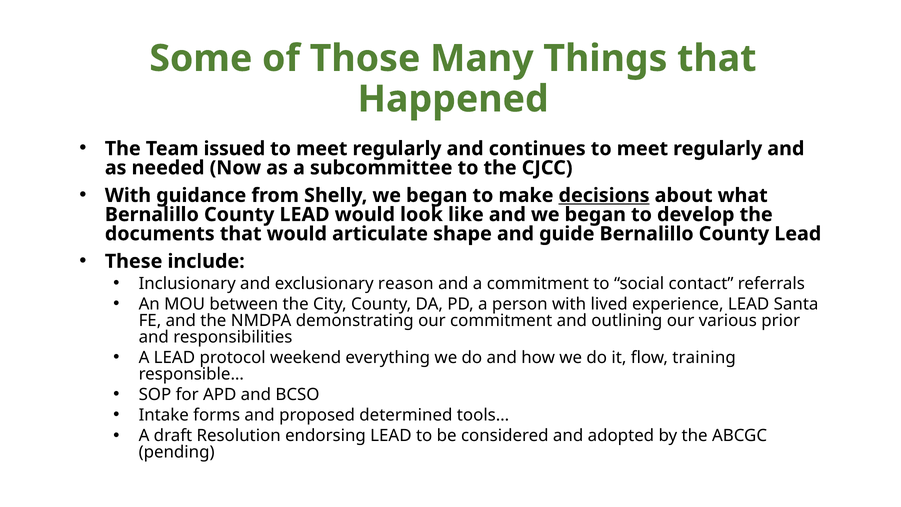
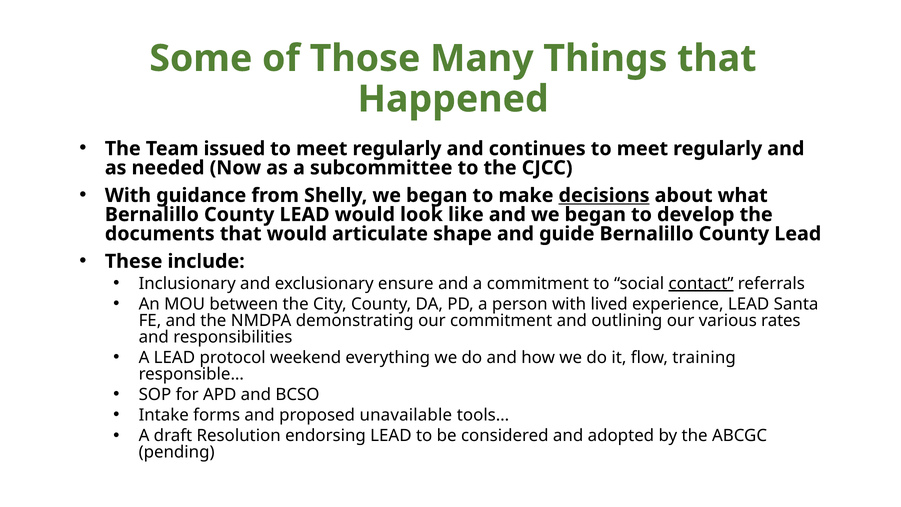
reason: reason -> ensure (406, 283)
contact underline: none -> present (701, 283)
prior: prior -> rates (781, 320)
determined: determined -> unavailable (406, 415)
